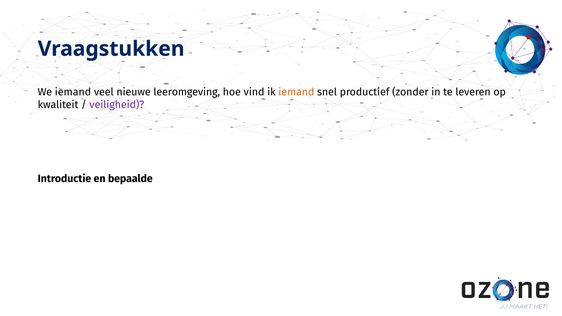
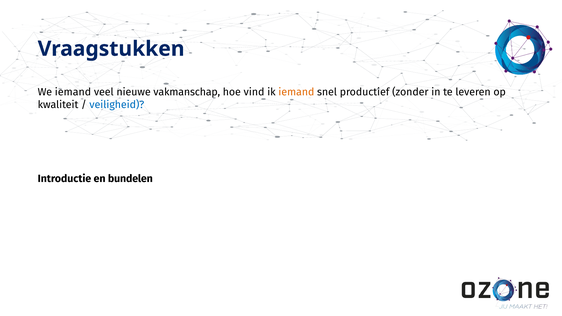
leeromgeving: leeromgeving -> vakmanschap (187, 92)
veiligheid colour: purple -> blue (117, 105)
bepaalde: bepaalde -> bundelen (130, 179)
